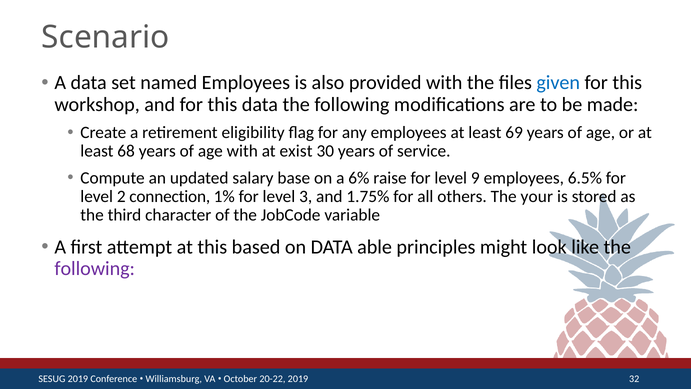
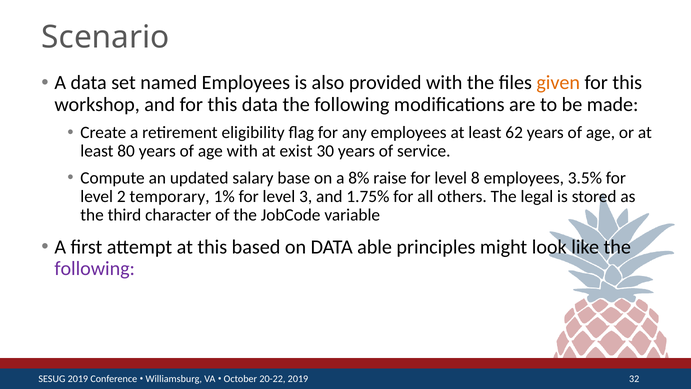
given colour: blue -> orange (558, 83)
69: 69 -> 62 (514, 132)
68: 68 -> 80 (126, 151)
6%: 6% -> 8% (359, 178)
9: 9 -> 8 (475, 178)
6.5%: 6.5% -> 3.5% (585, 178)
connection: connection -> temporary (170, 196)
your: your -> legal (537, 196)
